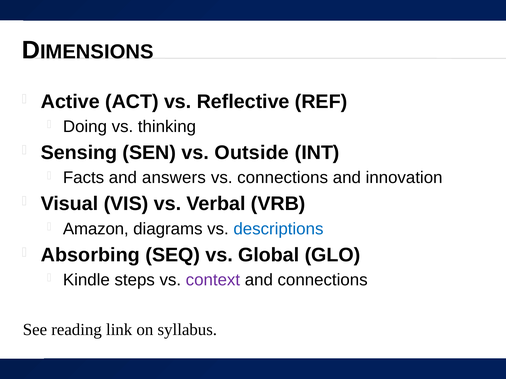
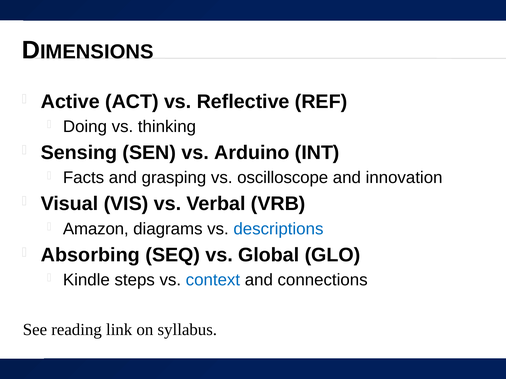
Outside: Outside -> Arduino (252, 153)
answers: answers -> grasping (174, 178)
vs connections: connections -> oscilloscope (283, 178)
context colour: purple -> blue (213, 280)
